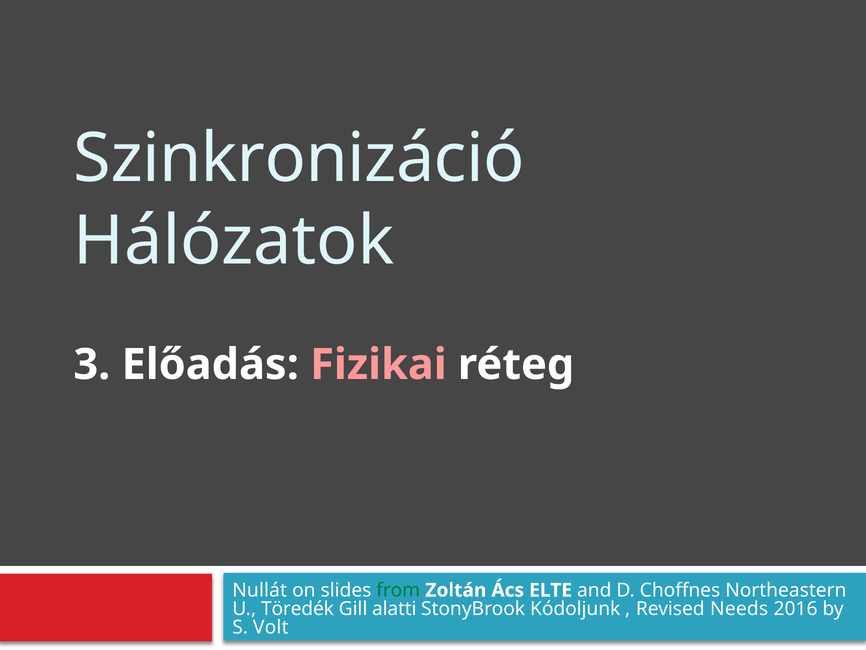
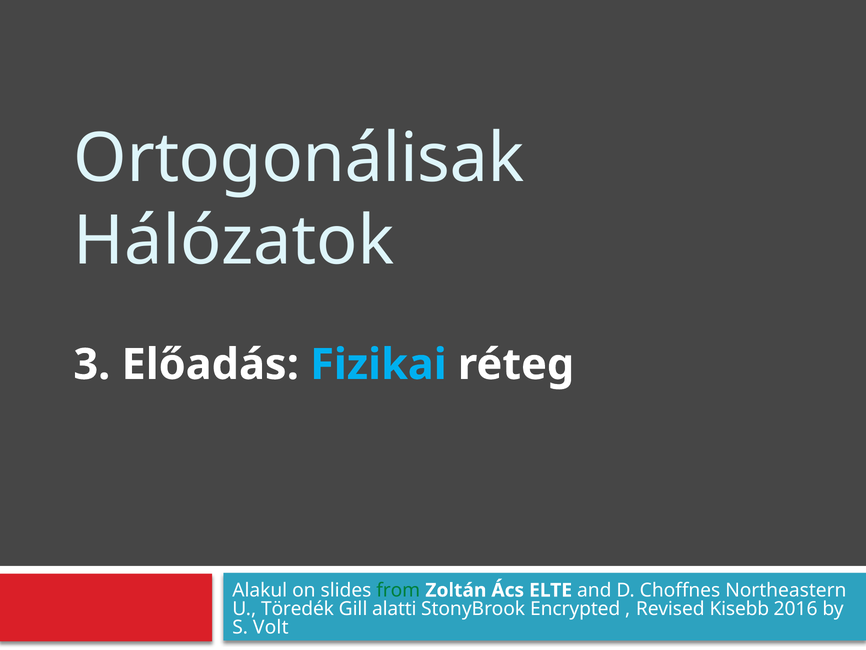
Szinkronizáció: Szinkronizáció -> Ortogonálisak (299, 159)
Fizikai colour: pink -> light blue (378, 364)
Nullát: Nullát -> Alakul (260, 590)
Kódoljunk: Kódoljunk -> Encrypted (575, 608)
Needs: Needs -> Kisebb (739, 608)
